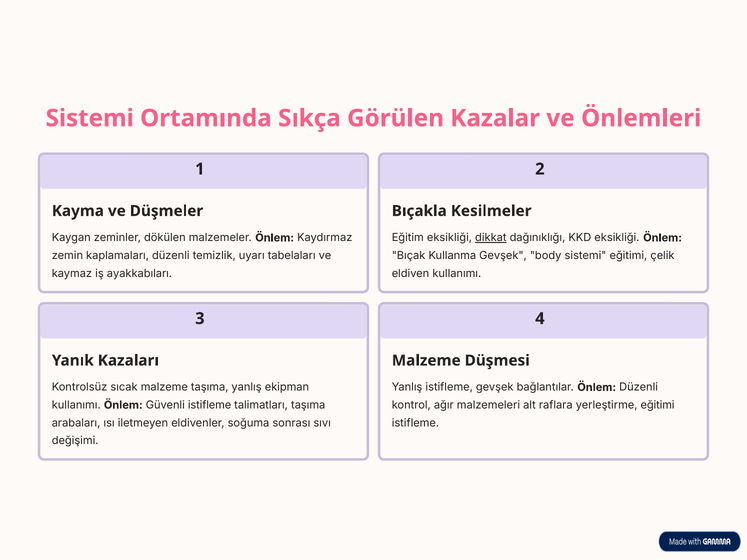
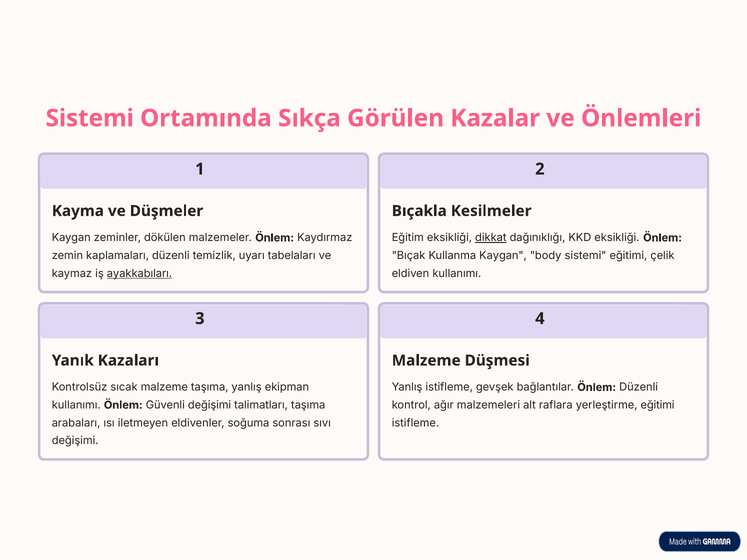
Kullanma Gevşek: Gevşek -> Kaygan (503, 256)
ayakkabıları underline: none -> present (139, 273)
Güvenli istifleme: istifleme -> değişimi (210, 405)
